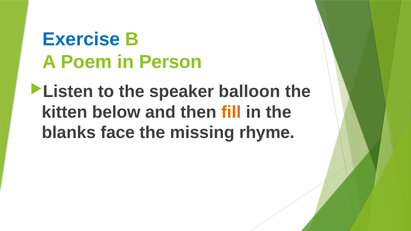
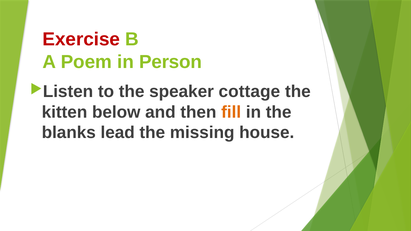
Exercise colour: blue -> red (81, 39)
balloon: balloon -> cottage (249, 92)
face: face -> lead (118, 133)
rhyme: rhyme -> house (267, 133)
